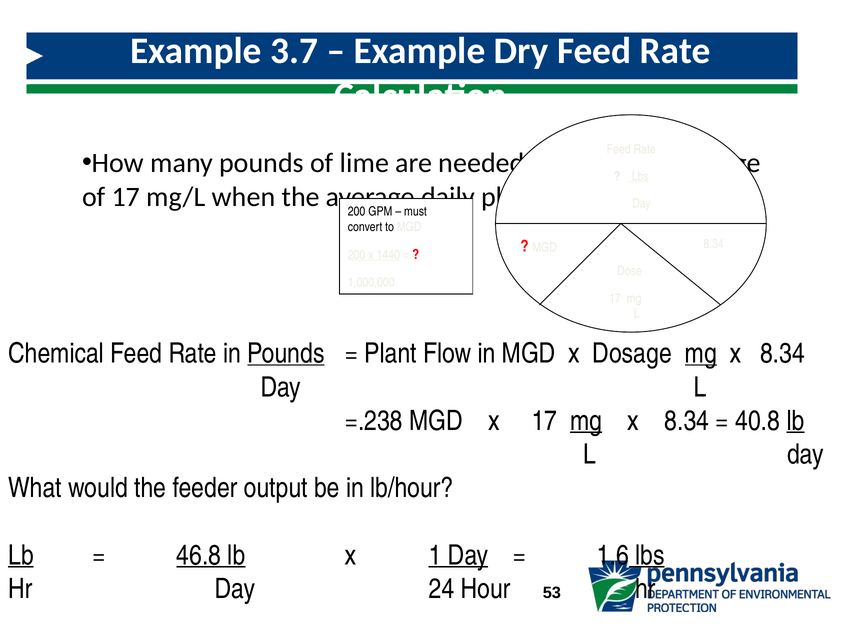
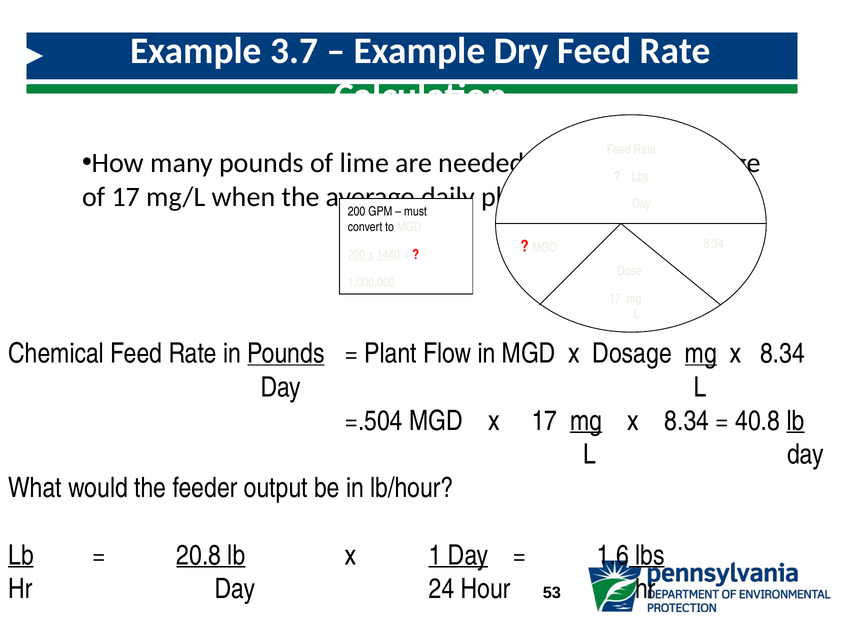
=.238: =.238 -> =.504 (374, 421)
46.8: 46.8 -> 20.8 (199, 555)
